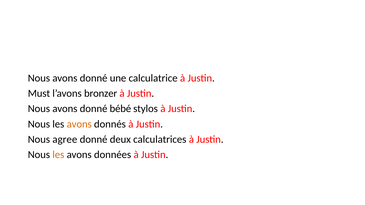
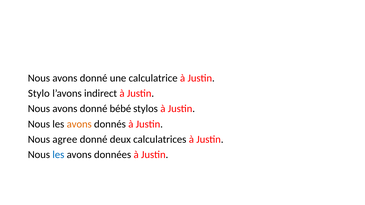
Must: Must -> Stylo (39, 94)
bronzer: bronzer -> indirect (101, 94)
les colour: orange -> blue (58, 155)
